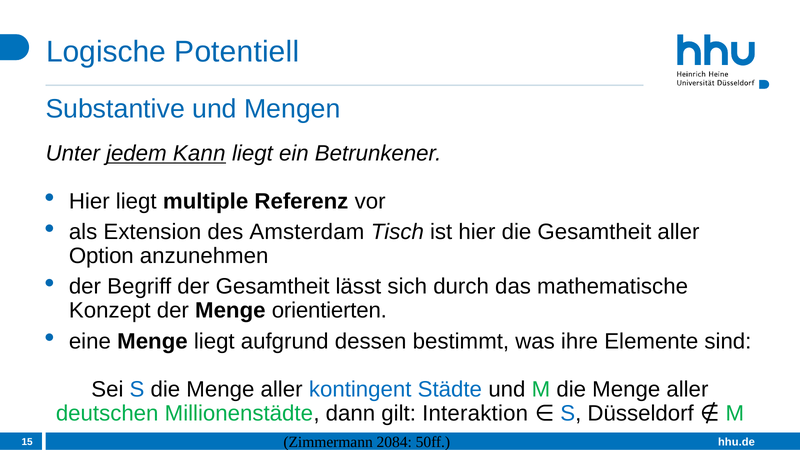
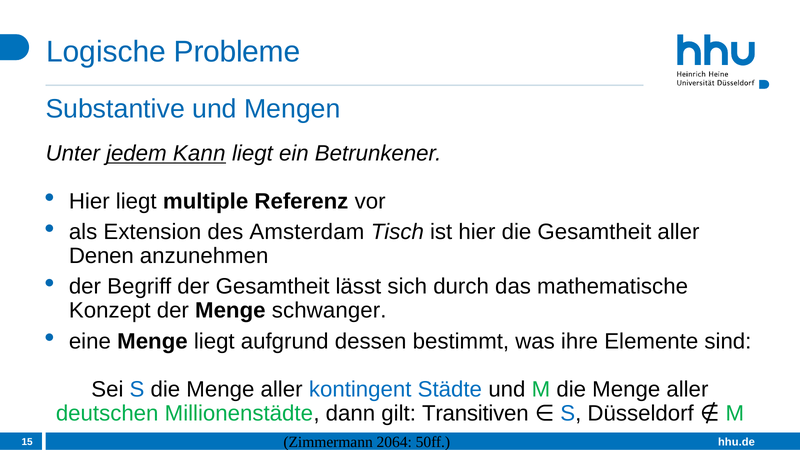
Potentiell: Potentiell -> Probleme (237, 52)
Option: Option -> Denen (101, 256)
orientierten: orientierten -> schwanger (329, 311)
Interaktion: Interaktion -> Transitiven (475, 414)
2084: 2084 -> 2064 (394, 443)
